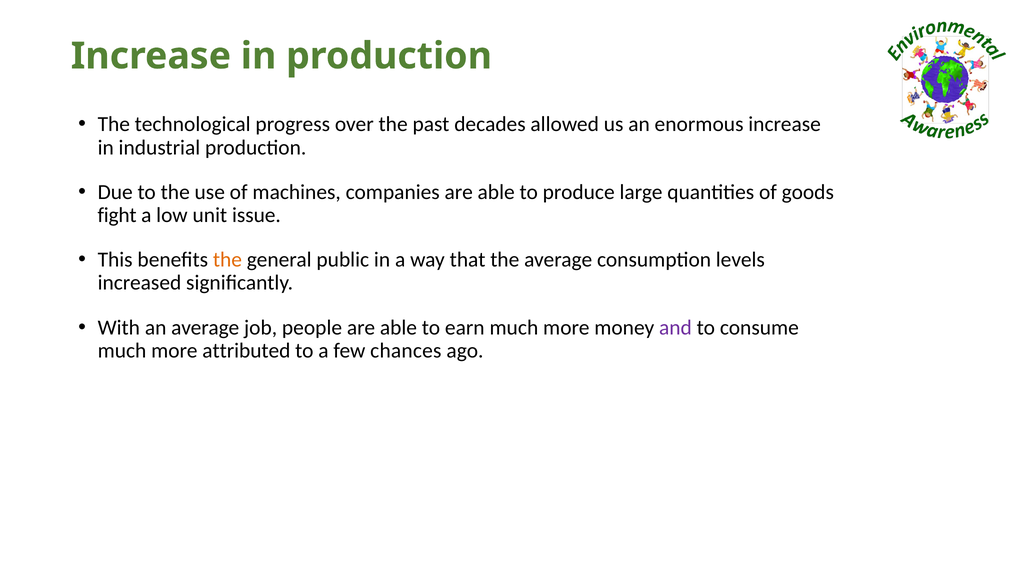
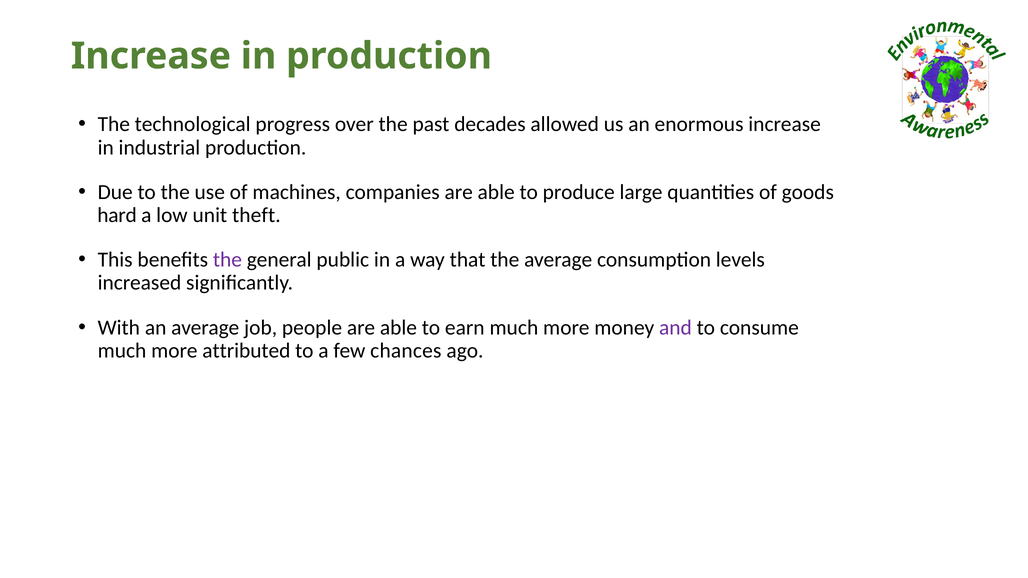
fight: fight -> hard (117, 215)
issue: issue -> theft (256, 215)
the colour: orange -> purple (227, 260)
